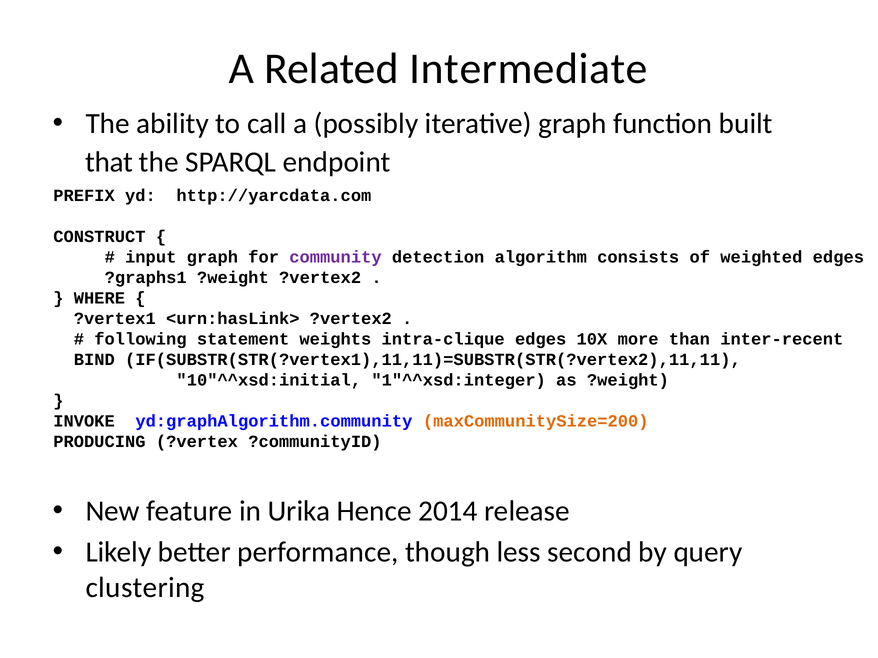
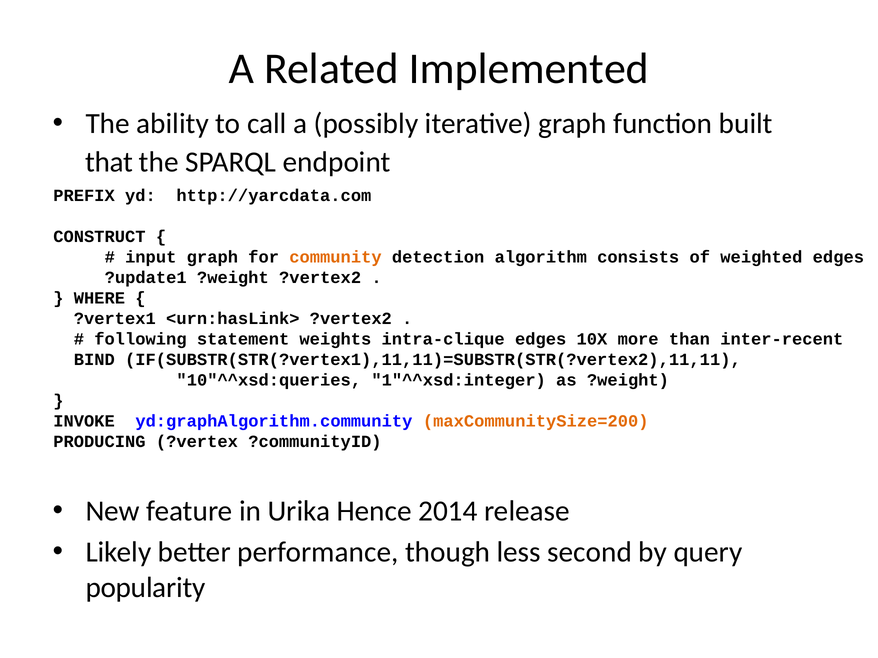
Intermediate: Intermediate -> Implemented (529, 69)
community colour: purple -> orange (335, 257)
?graphs1: ?graphs1 -> ?update1 (146, 278)
10"^^xsd:initial: 10"^^xsd:initial -> 10"^^xsd:queries (269, 380)
clustering: clustering -> popularity (145, 588)
